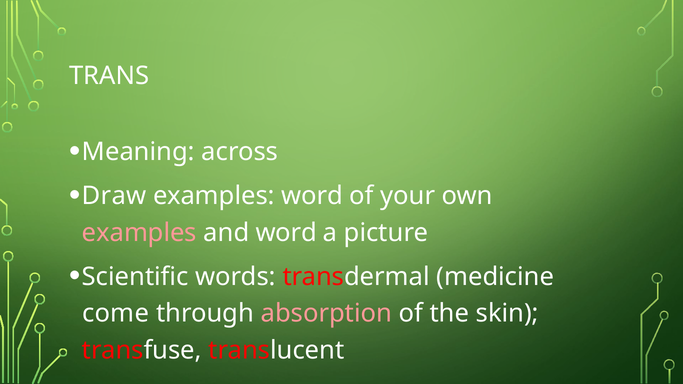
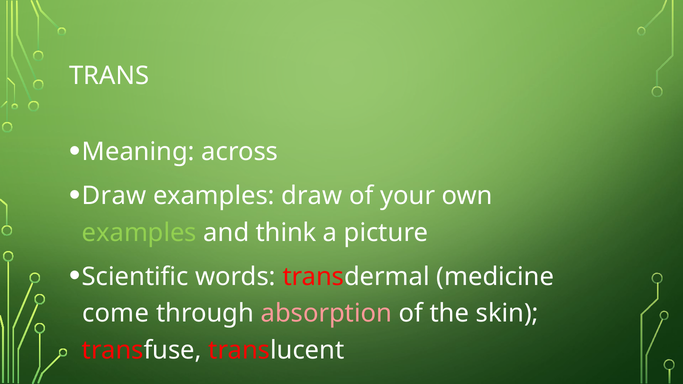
examples word: word -> draw (312, 196)
examples colour: pink -> light green (139, 233)
and word: word -> think (286, 233)
